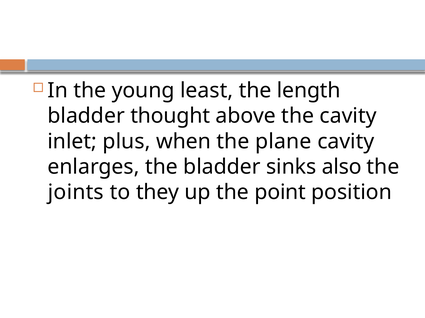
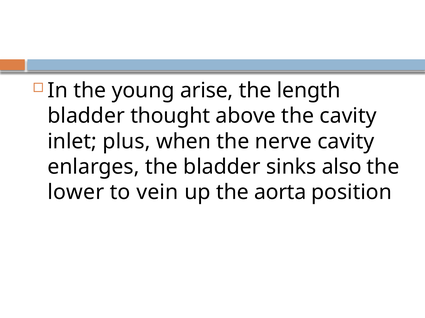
least: least -> arise (207, 91)
plane: plane -> nerve (283, 142)
joints: joints -> lower (76, 193)
they: they -> vein (157, 193)
point: point -> aorta (280, 193)
